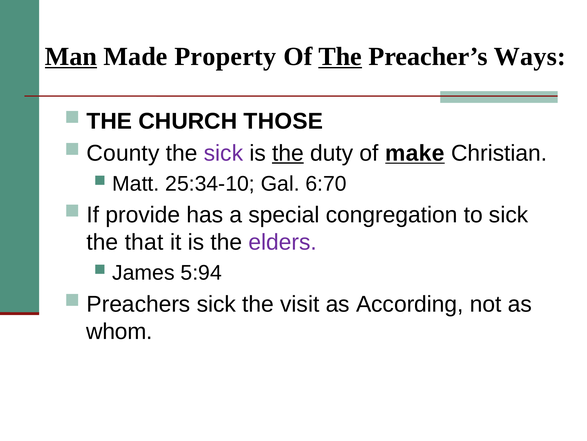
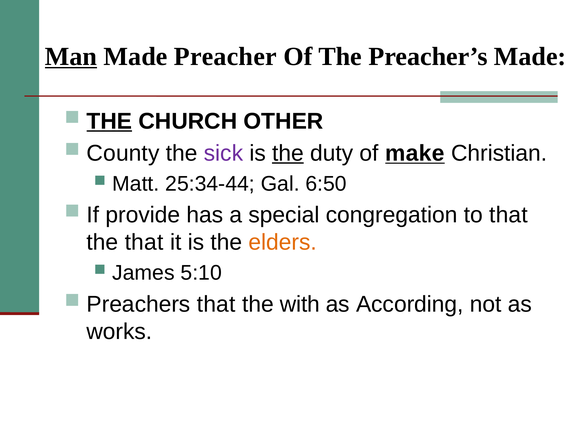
Property: Property -> Preacher (225, 56)
The underline: present -> none (340, 56)
Preacher’s Ways: Ways -> Made (530, 56)
THE underline: none -> present (109, 121)
THOSE: THOSE -> OTHER (283, 121)
25:34-10: 25:34-10 -> 25:34-44 (210, 183)
6:70: 6:70 -> 6:50 (326, 183)
to sick: sick -> that (508, 215)
elders colour: purple -> orange (283, 242)
5:94: 5:94 -> 5:10 (201, 273)
Preachers sick: sick -> that (216, 304)
visit: visit -> with (300, 304)
whom: whom -> works (119, 331)
